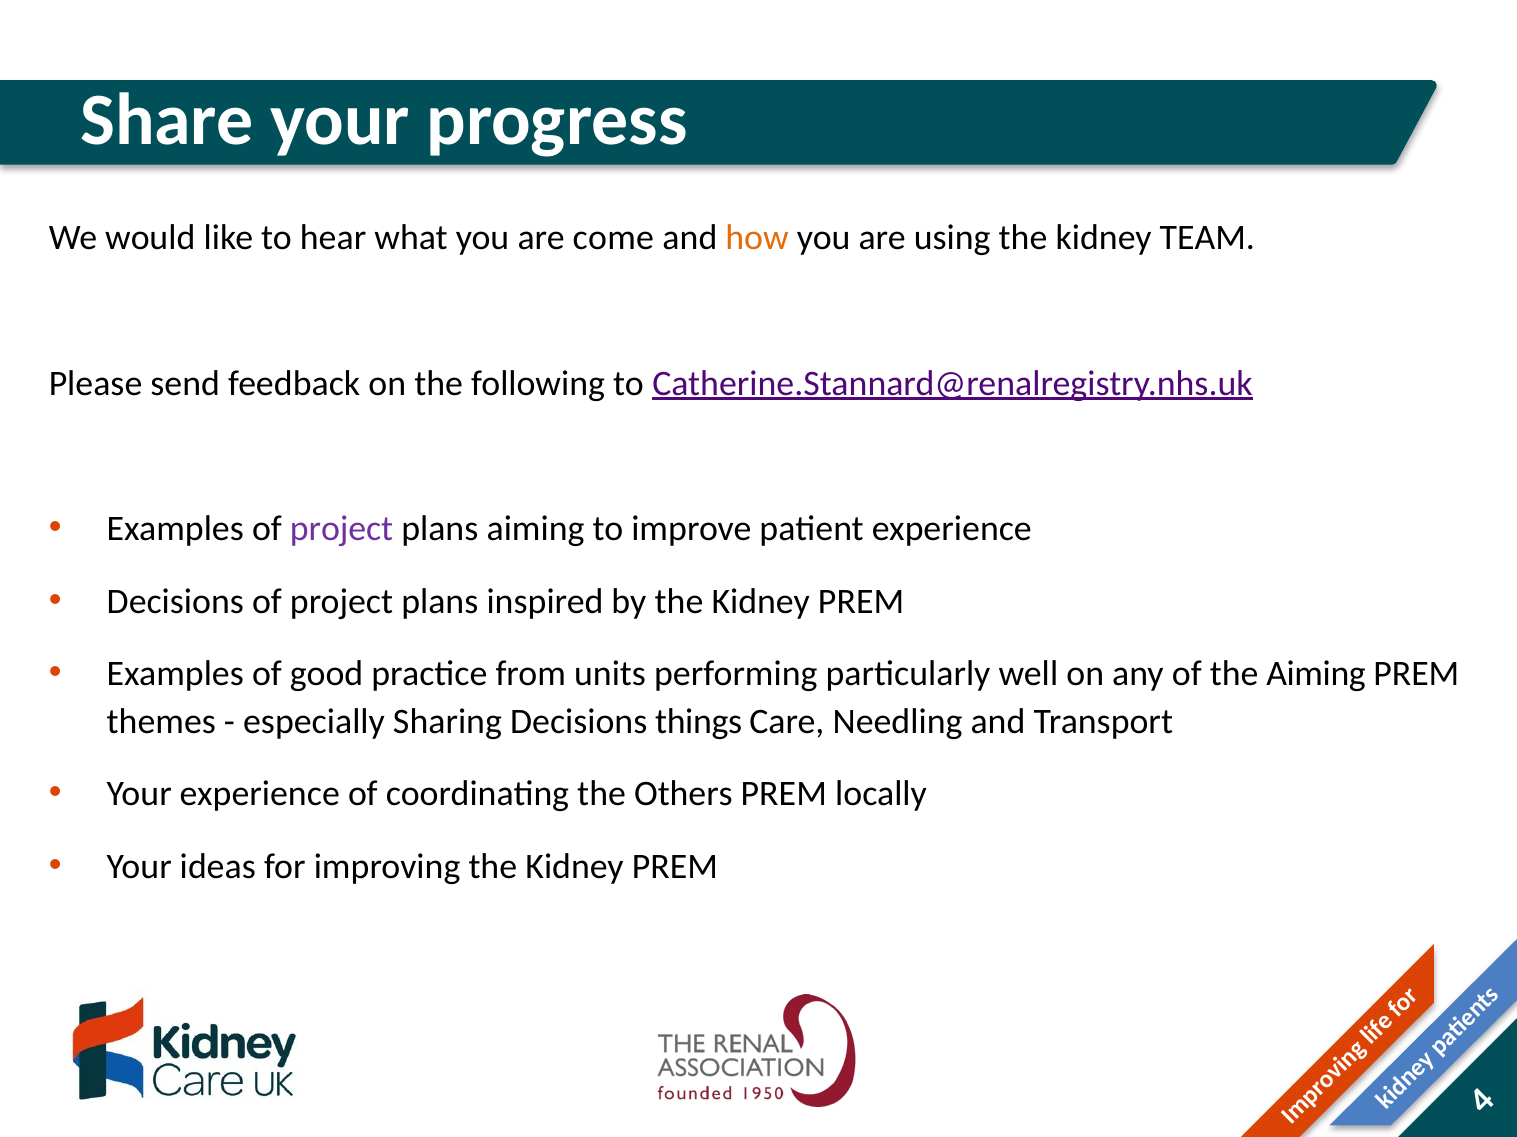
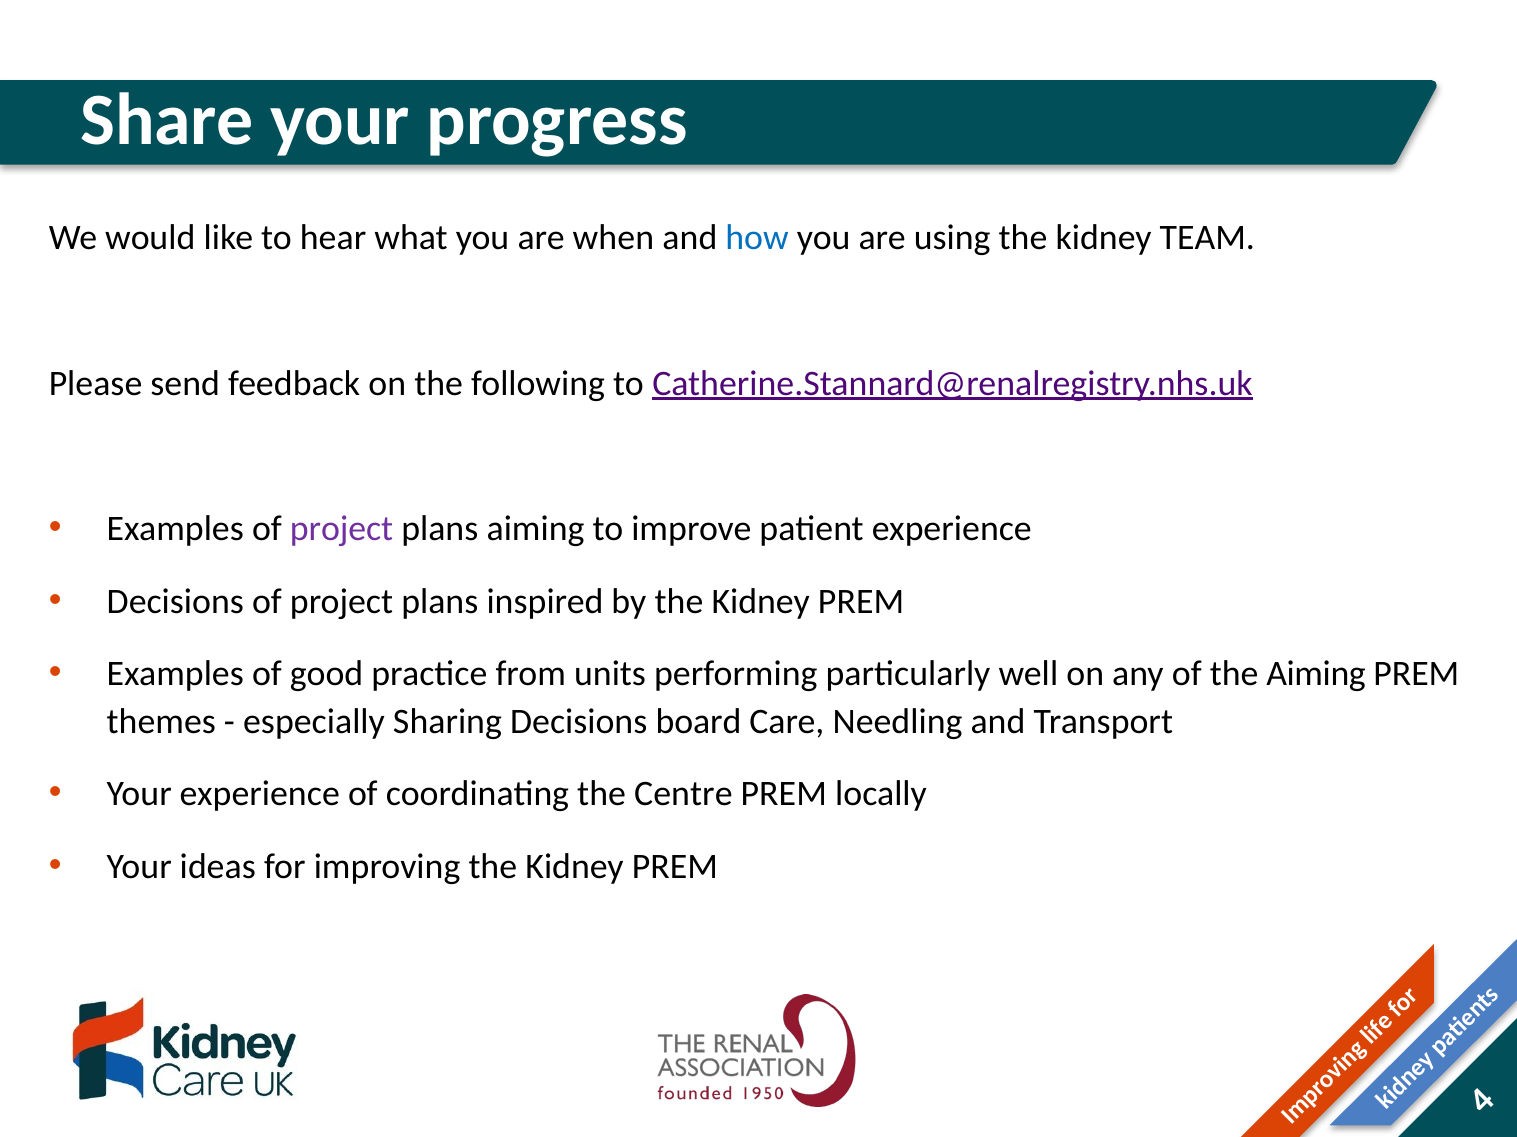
come: come -> when (613, 238)
how colour: orange -> blue (757, 238)
things: things -> board (698, 722)
Others: Others -> Centre (683, 794)
